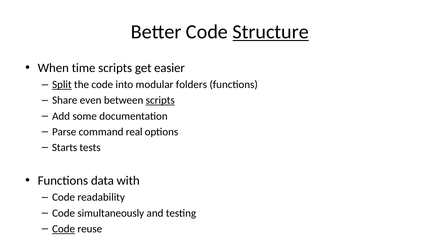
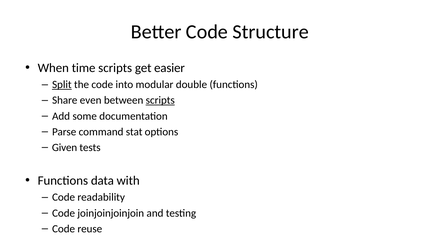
Structure underline: present -> none (271, 32)
folders: folders -> double (191, 85)
real: real -> stat (134, 132)
Starts: Starts -> Given (65, 148)
simultaneously: simultaneously -> joinjoinjoinjoin (111, 214)
Code underline: present -> none (64, 229)
